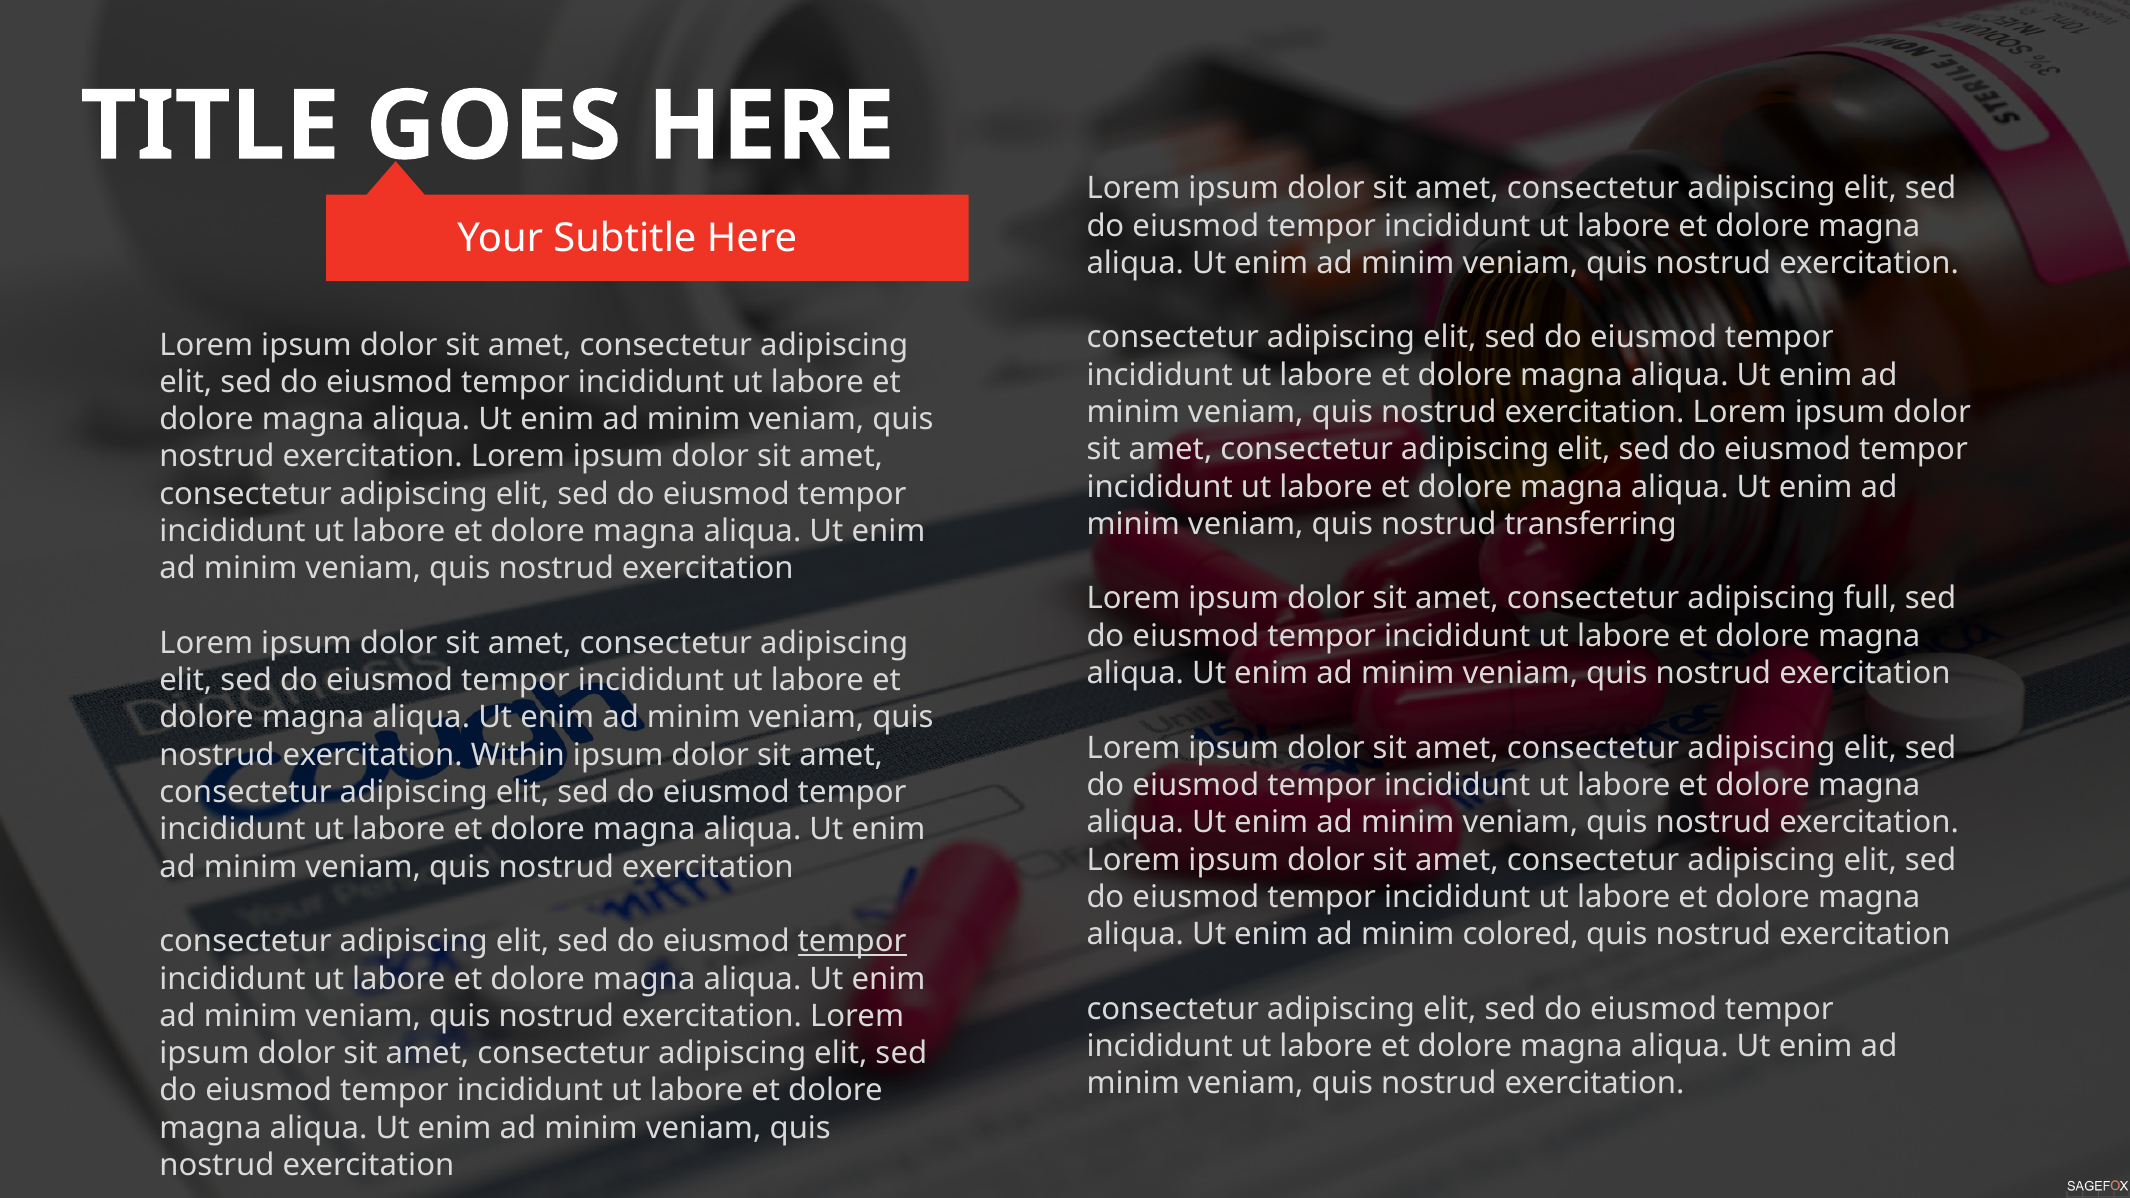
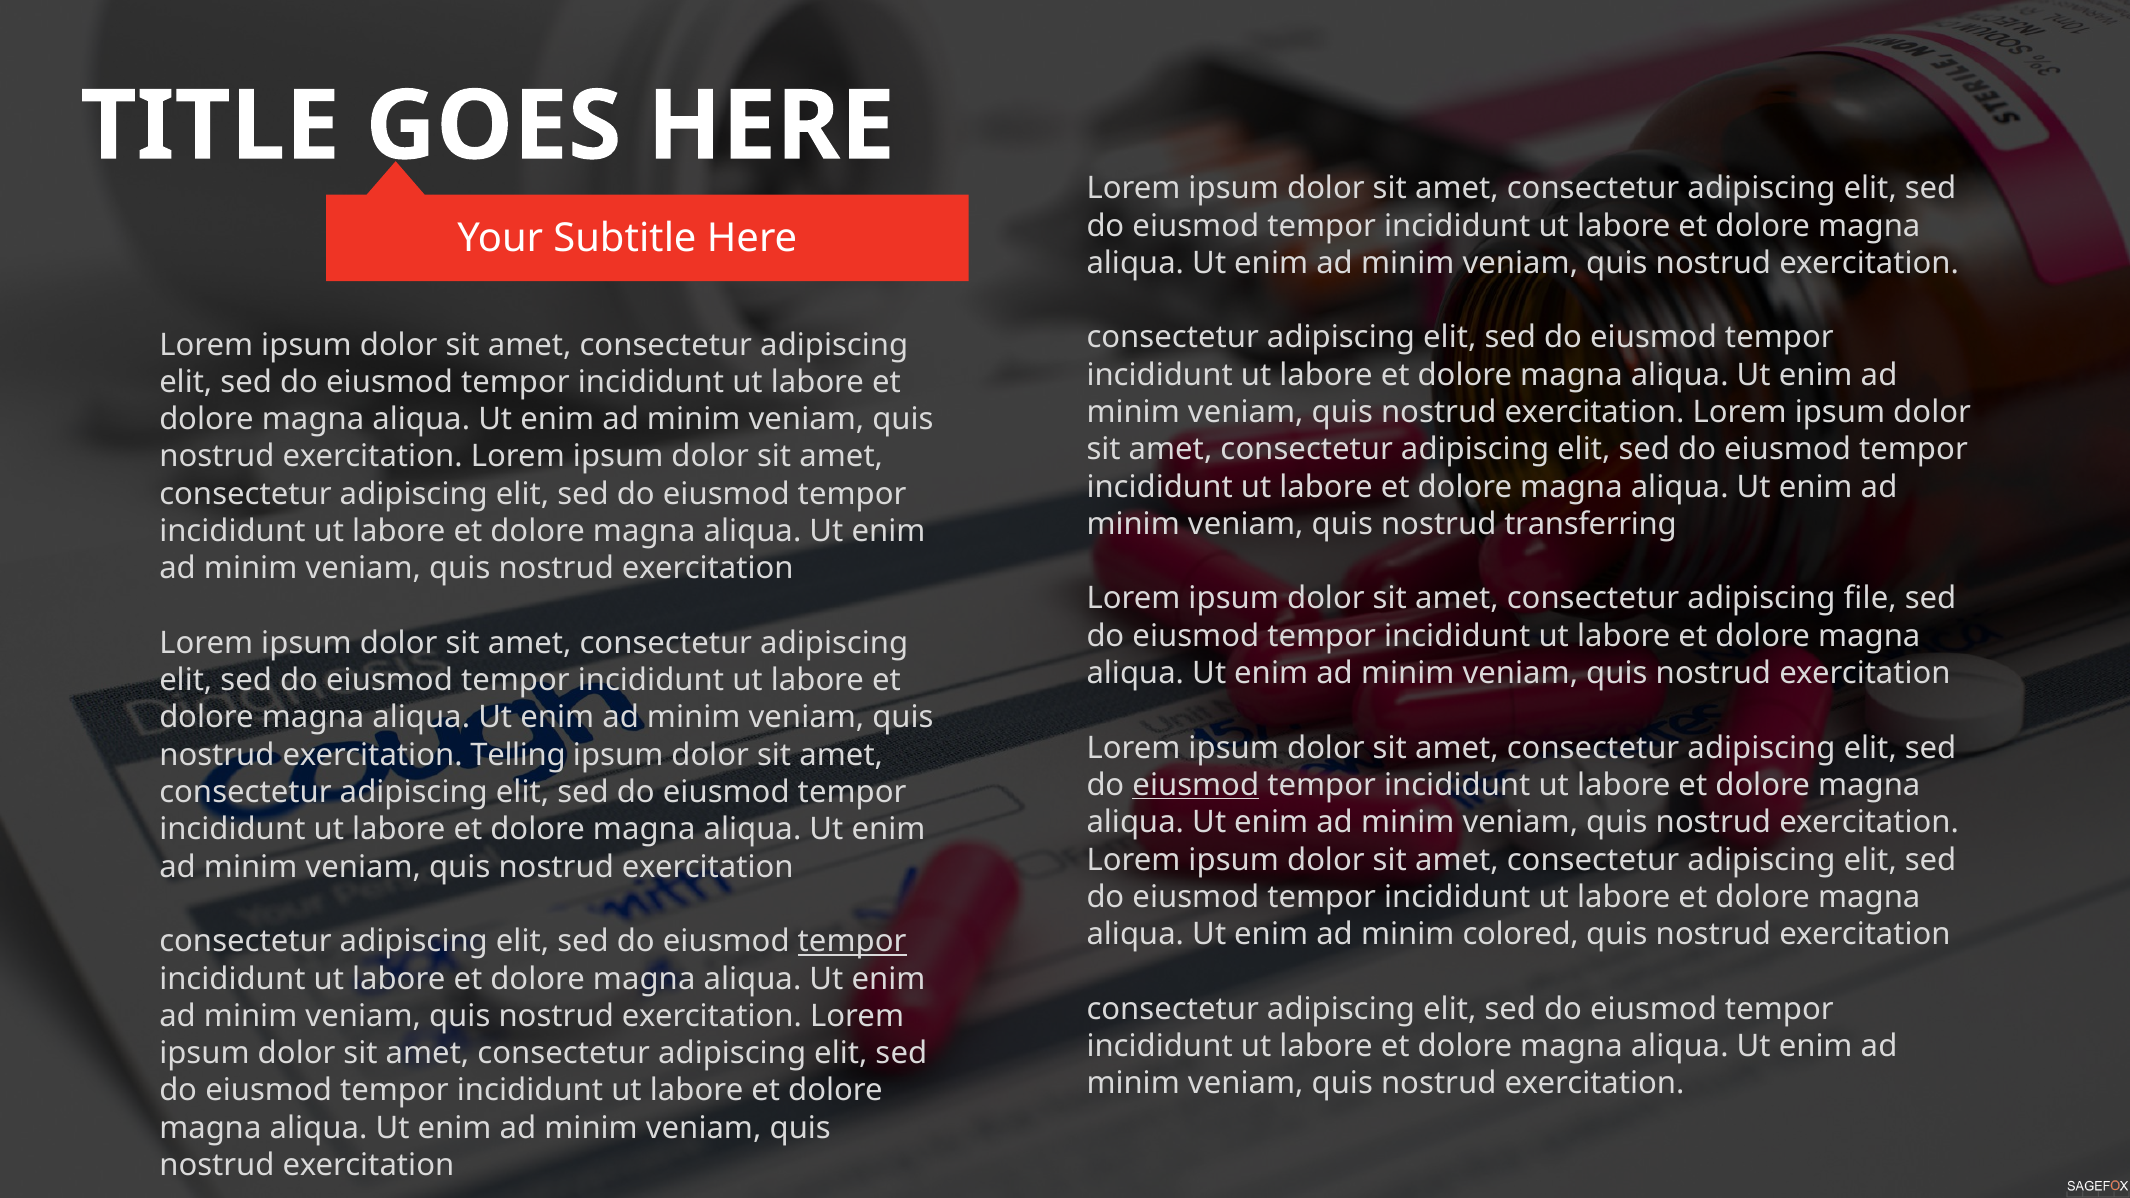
full: full -> file (1870, 599)
Within: Within -> Telling (518, 755)
eiusmod underline: none -> present (1196, 785)
